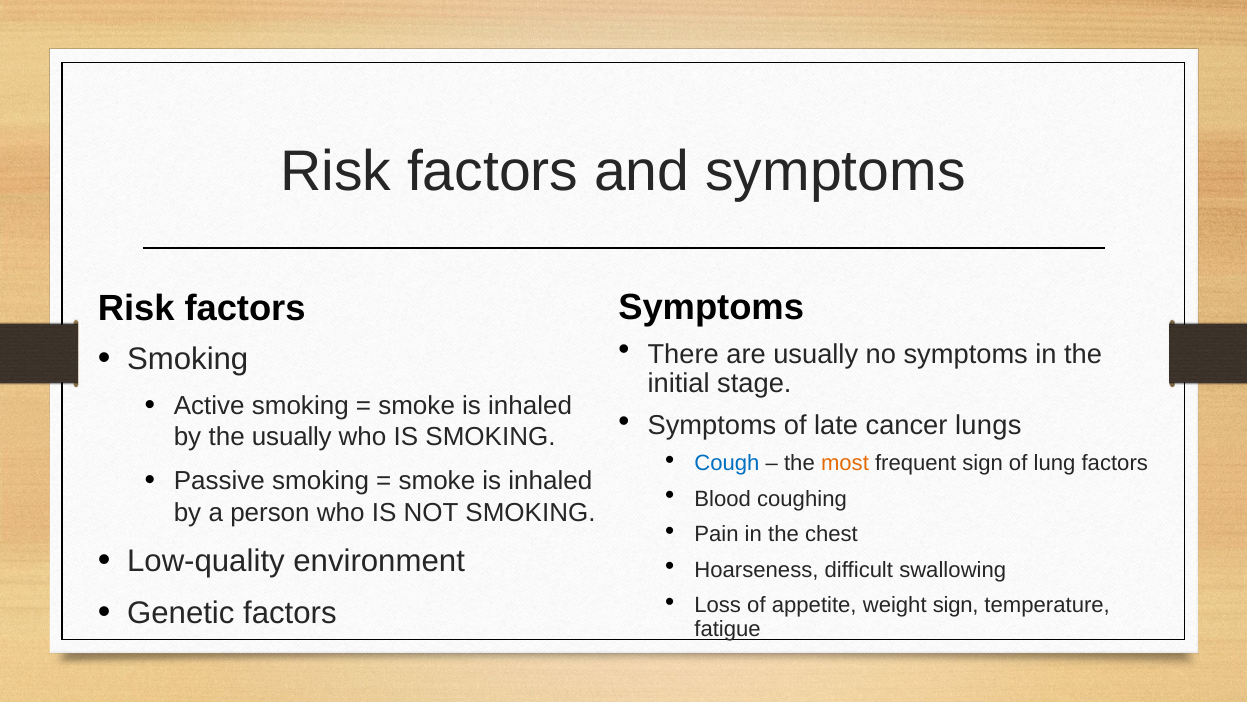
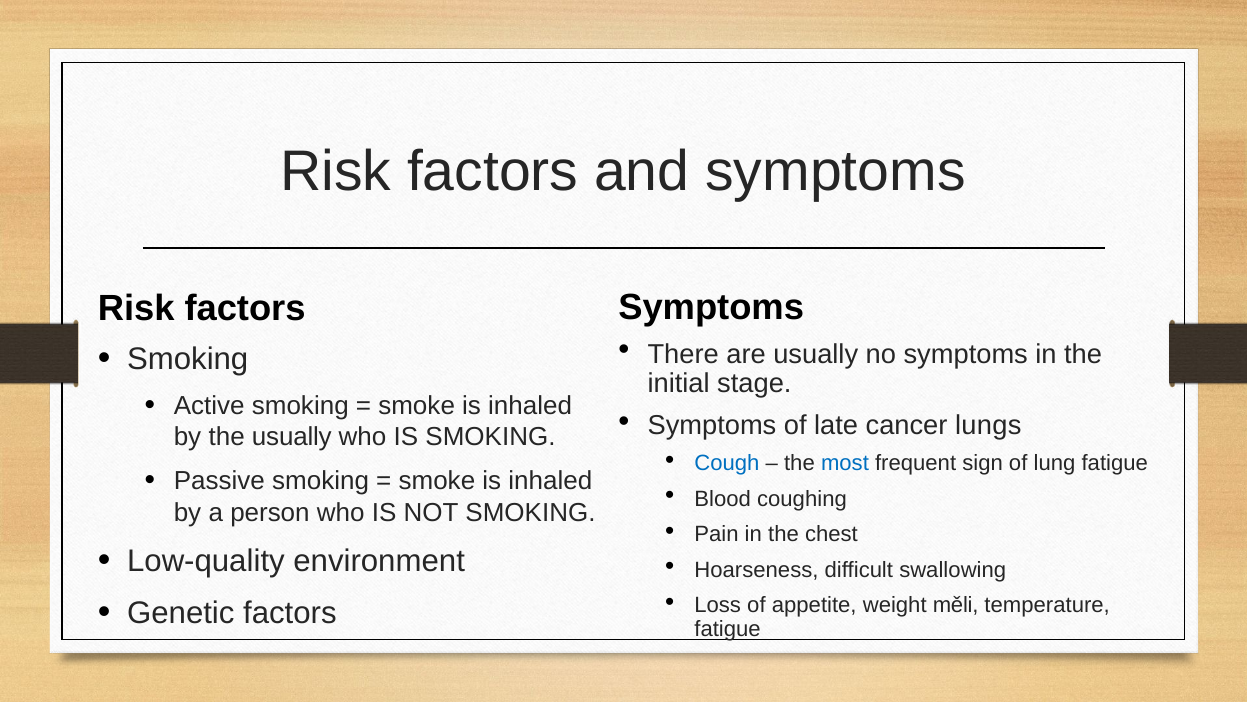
most colour: orange -> blue (845, 463)
lung factors: factors -> fatigue (1115, 463)
weight sign: sign -> měli (956, 605)
